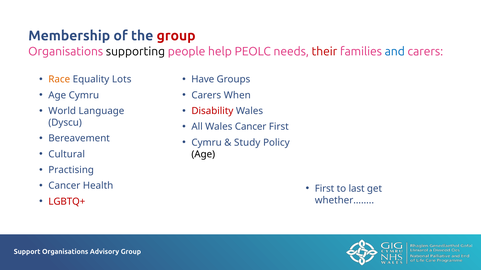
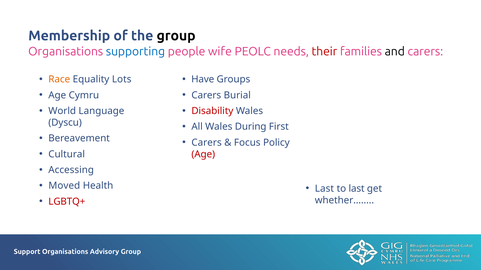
group colour: red -> black (176, 36)
supporting colour: black -> blue (135, 52)
help: help -> wife (220, 52)
and colour: blue -> black (395, 52)
When: When -> Burial (237, 95)
Wales Cancer: Cancer -> During (251, 127)
Cymru: Cymru -> Carers (207, 143)
Study: Study -> Focus (247, 143)
Age colour: black -> red (203, 155)
Practising: Practising -> Accessing (71, 170)
Cancer: Cancer -> Moved (64, 186)
First: First -> Last (324, 189)
